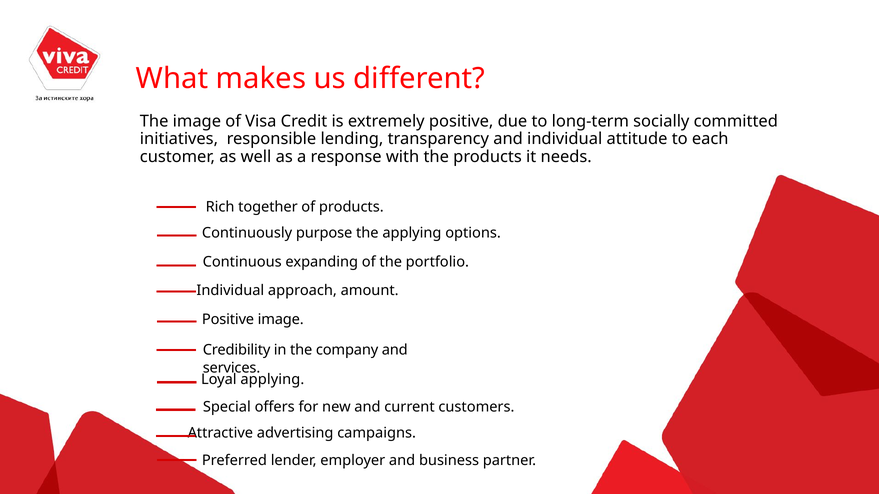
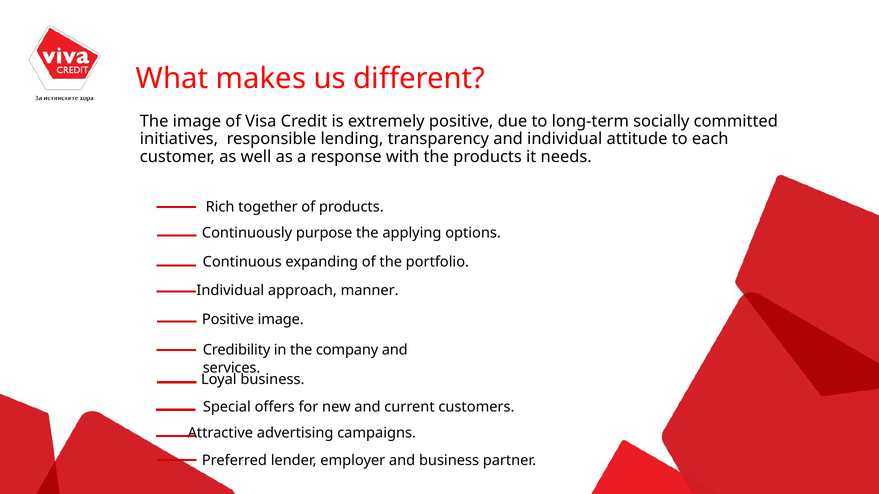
amount: amount -> manner (370, 291)
Loyal applying: applying -> business (272, 380)
